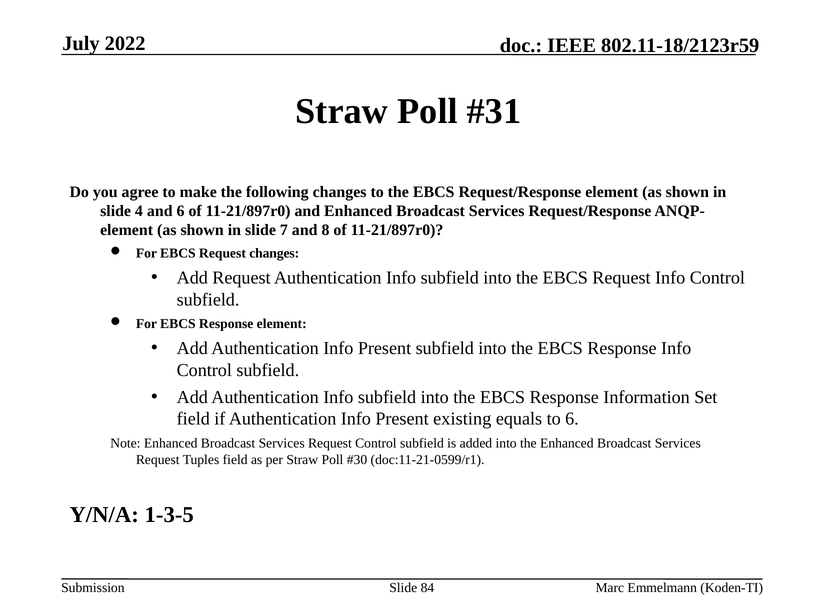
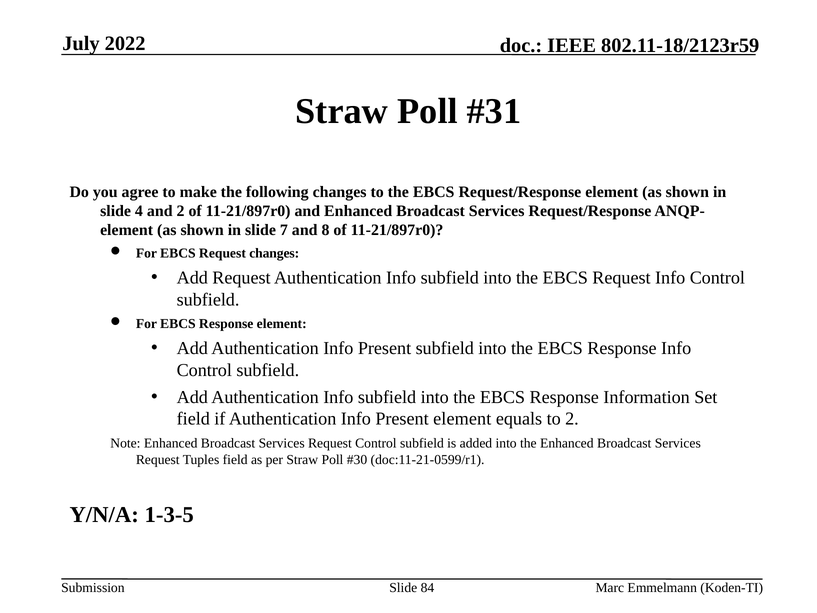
and 6: 6 -> 2 (181, 211)
Present existing: existing -> element (462, 419)
to 6: 6 -> 2 (572, 419)
